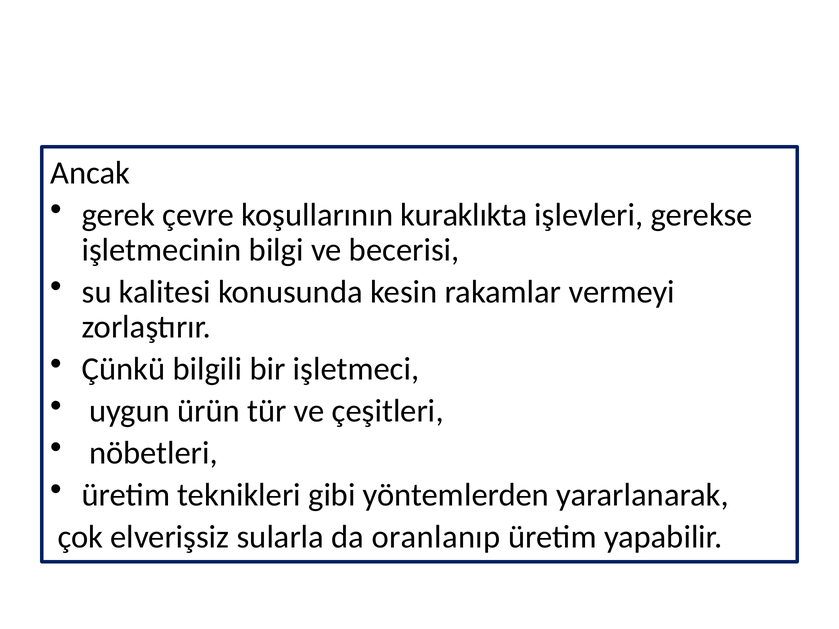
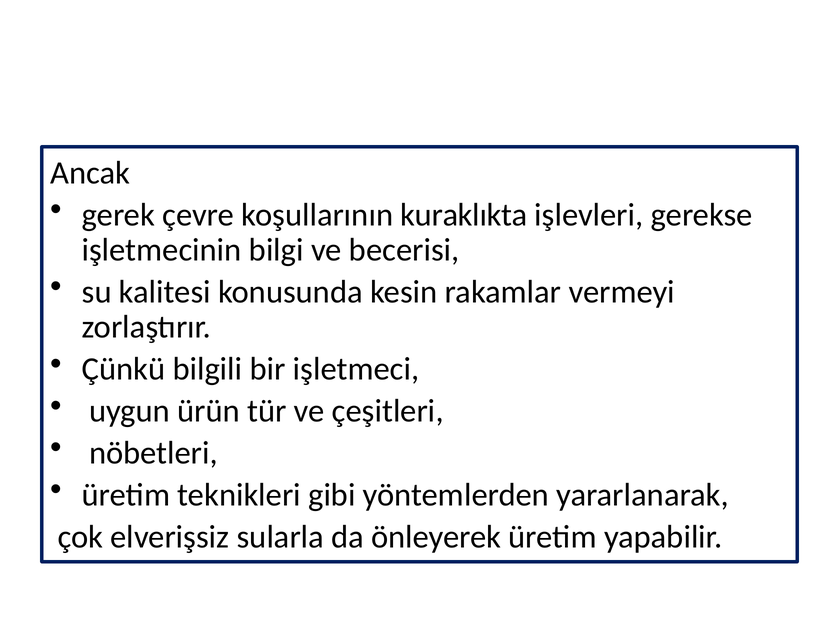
oranlanıp: oranlanıp -> önleyerek (436, 537)
